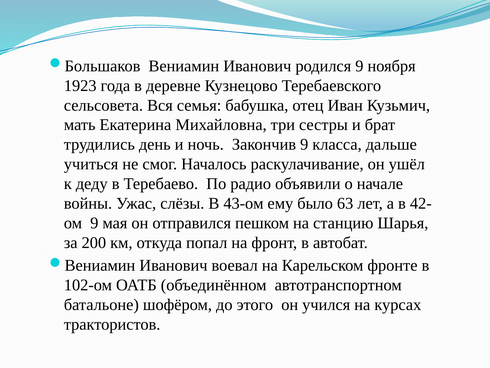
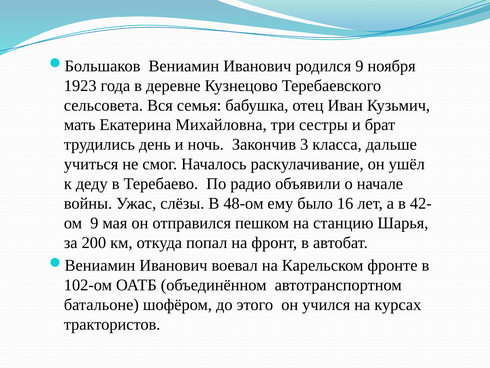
Закончив 9: 9 -> 3 (304, 144)
43-ом: 43-ом -> 48-ом (243, 203)
63: 63 -> 16 (345, 203)
